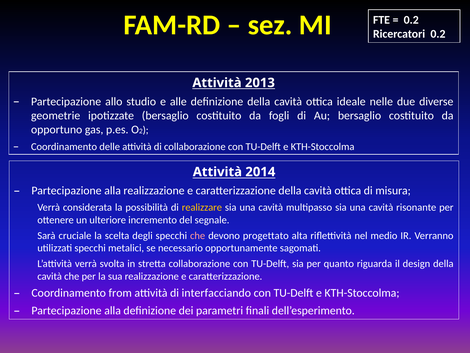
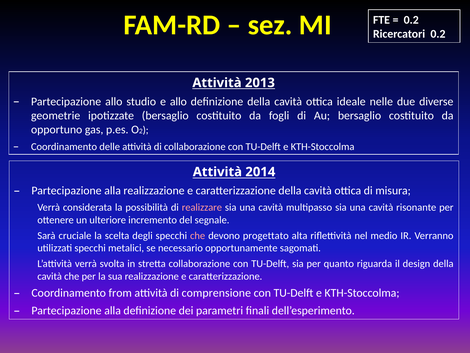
e alle: alle -> allo (178, 101)
realizzare colour: yellow -> pink (202, 207)
interfacciando: interfacciando -> comprensione (216, 293)
